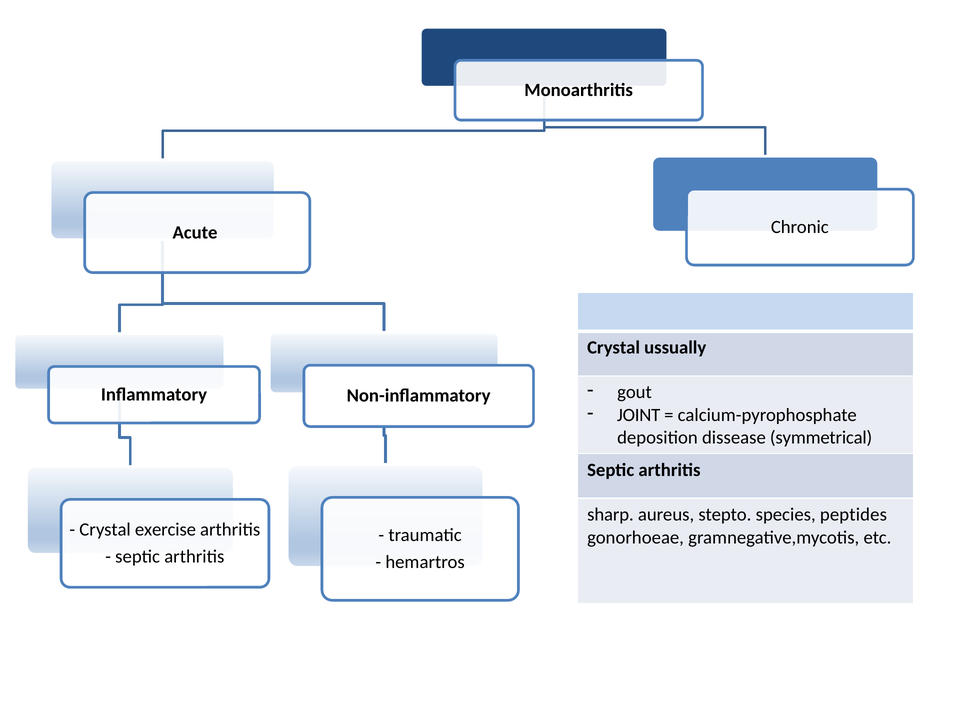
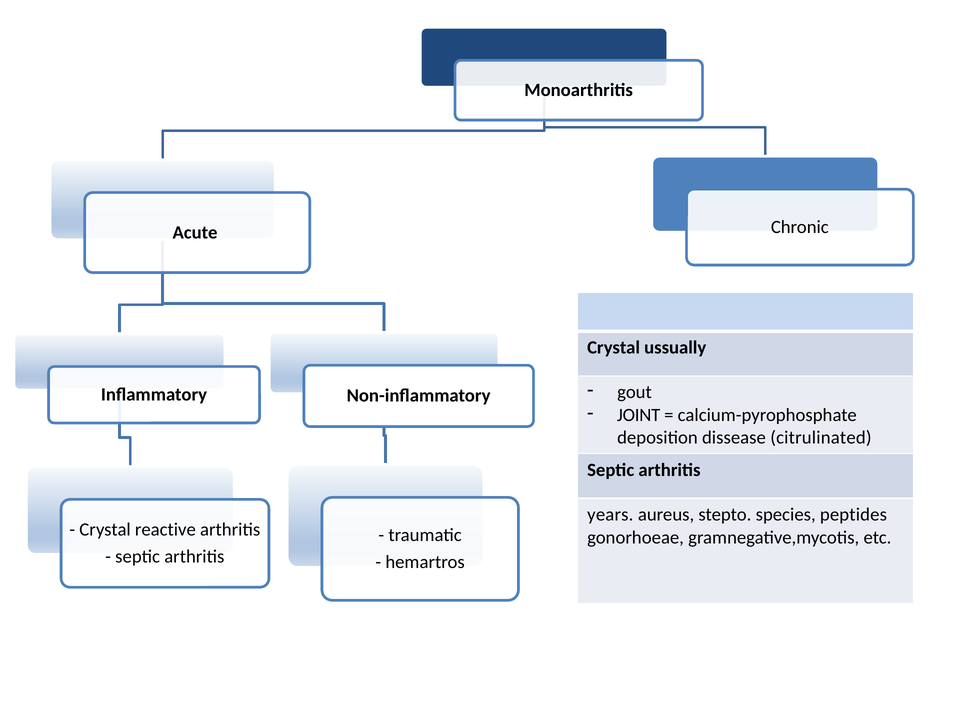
symmetrical: symmetrical -> citrulinated (821, 438)
sharp: sharp -> years (610, 515)
exercise: exercise -> reactive (165, 530)
